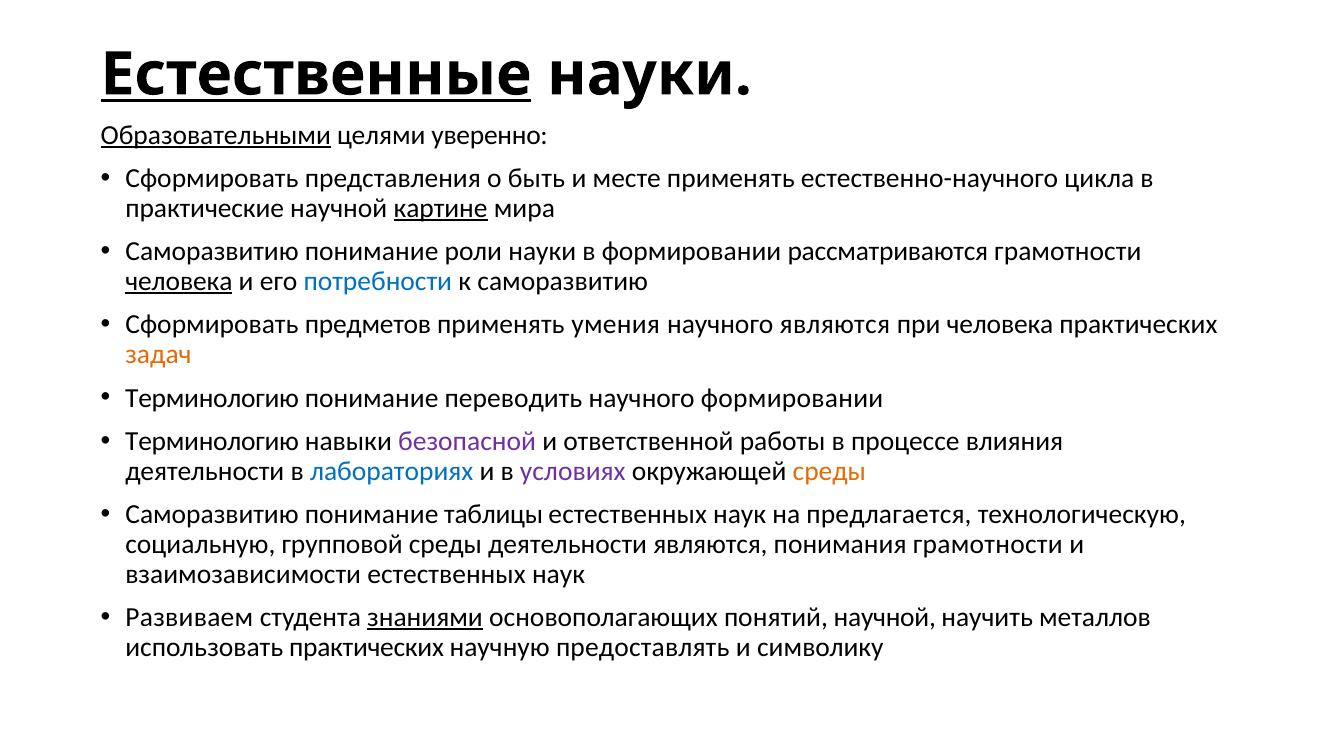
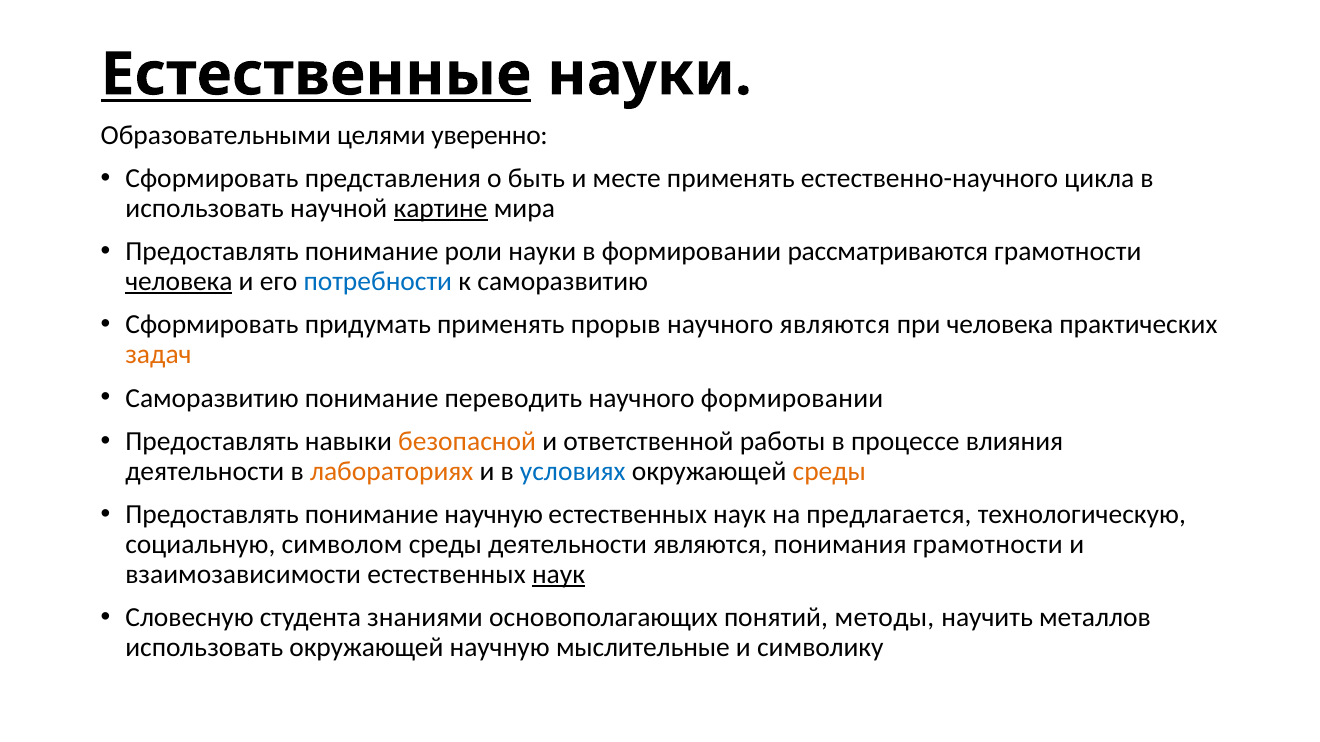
Образовательными underline: present -> none (216, 135)
практические: практические -> использовать (205, 209)
Саморазвитию: Саморазвитию -> Предоставлять (212, 252)
предметов: предметов -> придумать (368, 325)
умения: умения -> прорыв (616, 325)
Терминологию: Терминологию -> Саморазвитию (212, 398)
Терминологию: Терминологию -> Предоставлять (212, 442)
безопасной colour: purple -> orange (467, 442)
лабораториях colour: blue -> orange (392, 471)
условиях colour: purple -> blue (573, 471)
Саморазвитию: Саморазвитию -> Предоставлять (212, 515)
понимание таблицы: таблицы -> научную (494, 515)
групповой: групповой -> символом (342, 545)
наук underline: none -> present (559, 574)
Развиваем: Развиваем -> Словесную (190, 618)
знаниями underline: present -> none (425, 618)
понятий научной: научной -> методы (885, 618)
использовать практических: практических -> окружающей (366, 647)
предоставлять: предоставлять -> мыслительные (643, 647)
